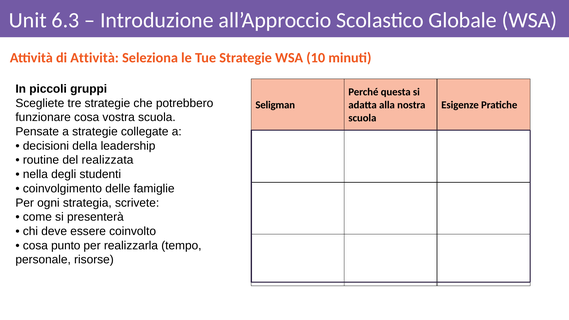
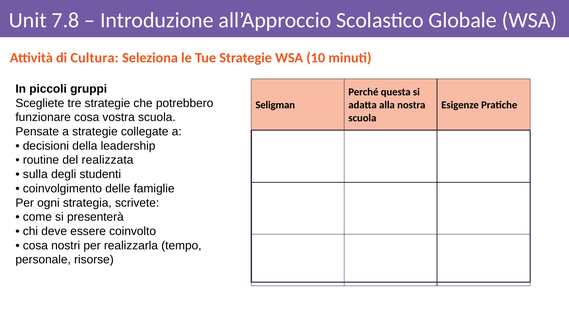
6.3: 6.3 -> 7.8 (65, 20)
di Attività: Attività -> Cultura (95, 58)
nella: nella -> sulla (35, 174)
punto: punto -> nostri (66, 245)
